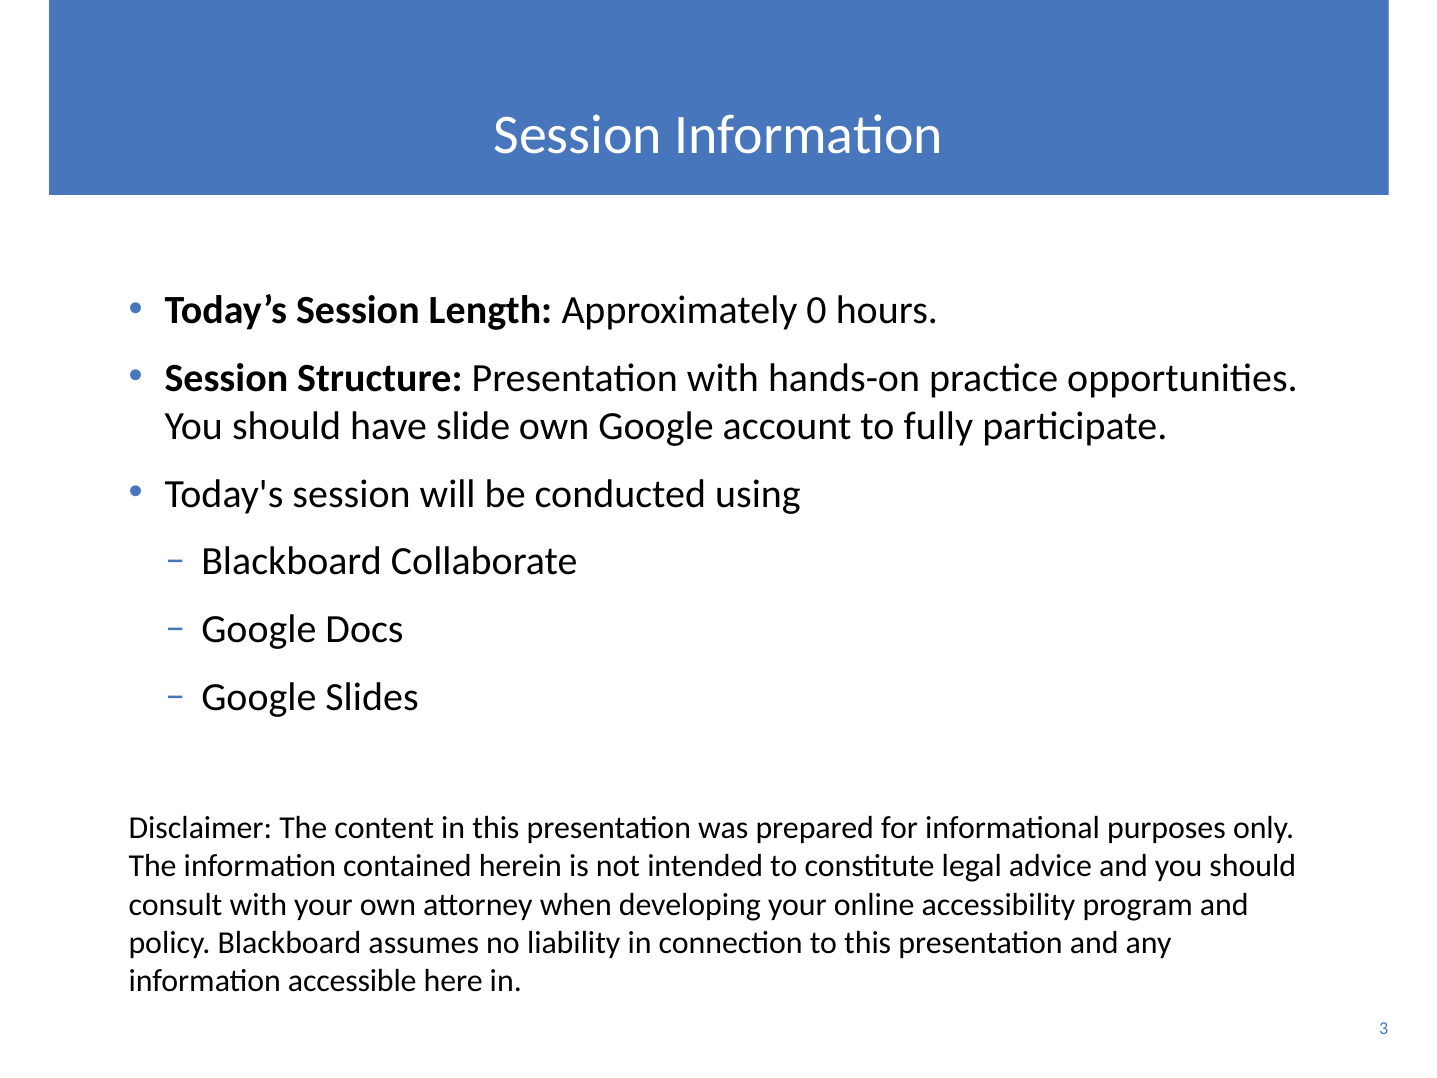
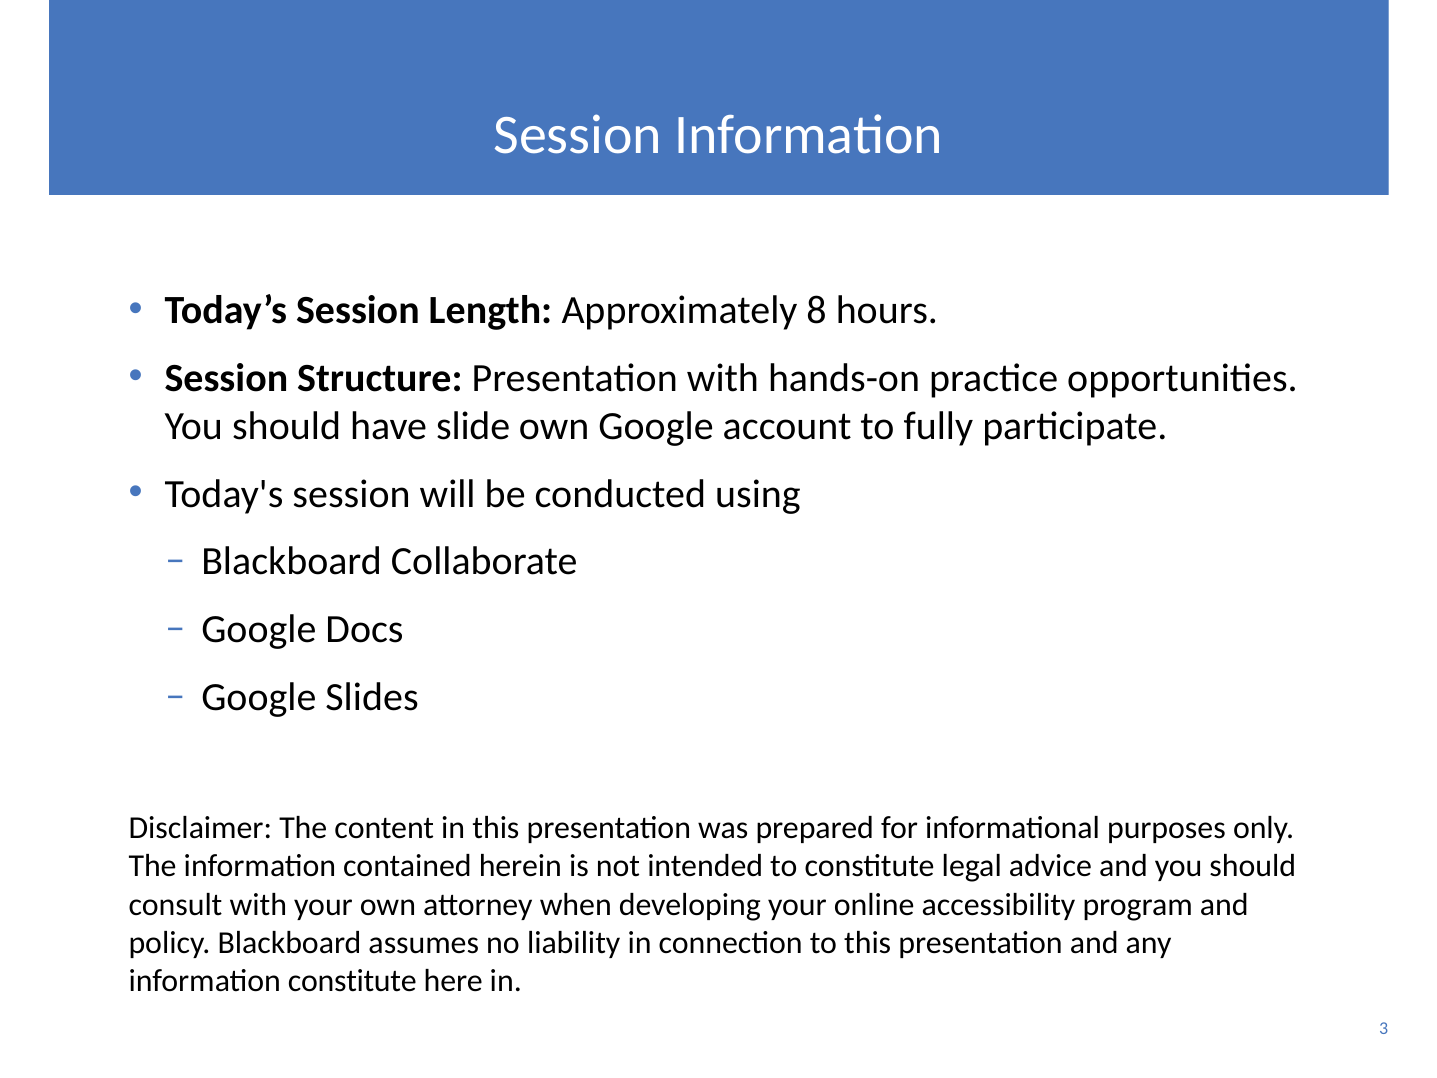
0: 0 -> 8 (817, 310)
information accessible: accessible -> constitute (352, 981)
